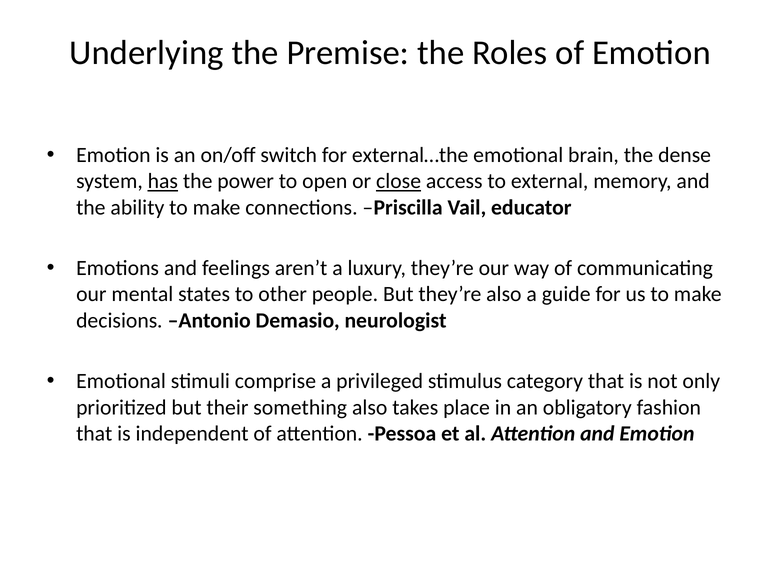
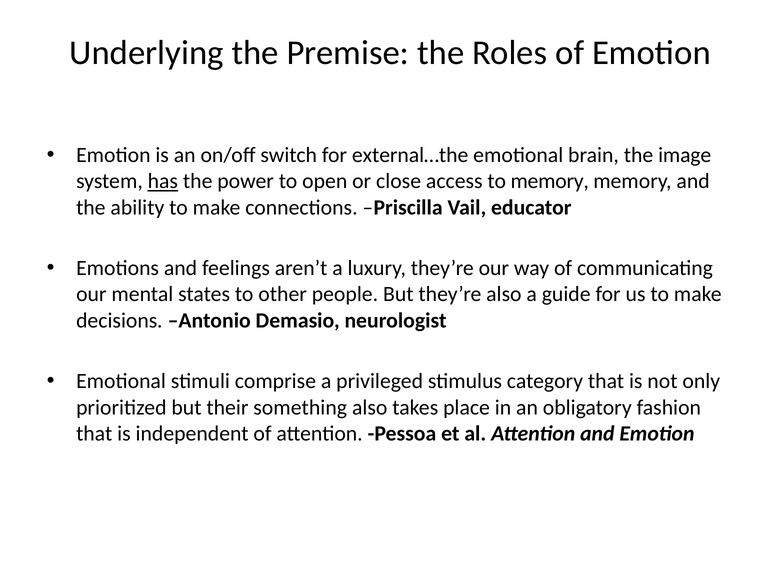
dense: dense -> image (685, 155)
close underline: present -> none (399, 181)
to external: external -> memory (550, 181)
